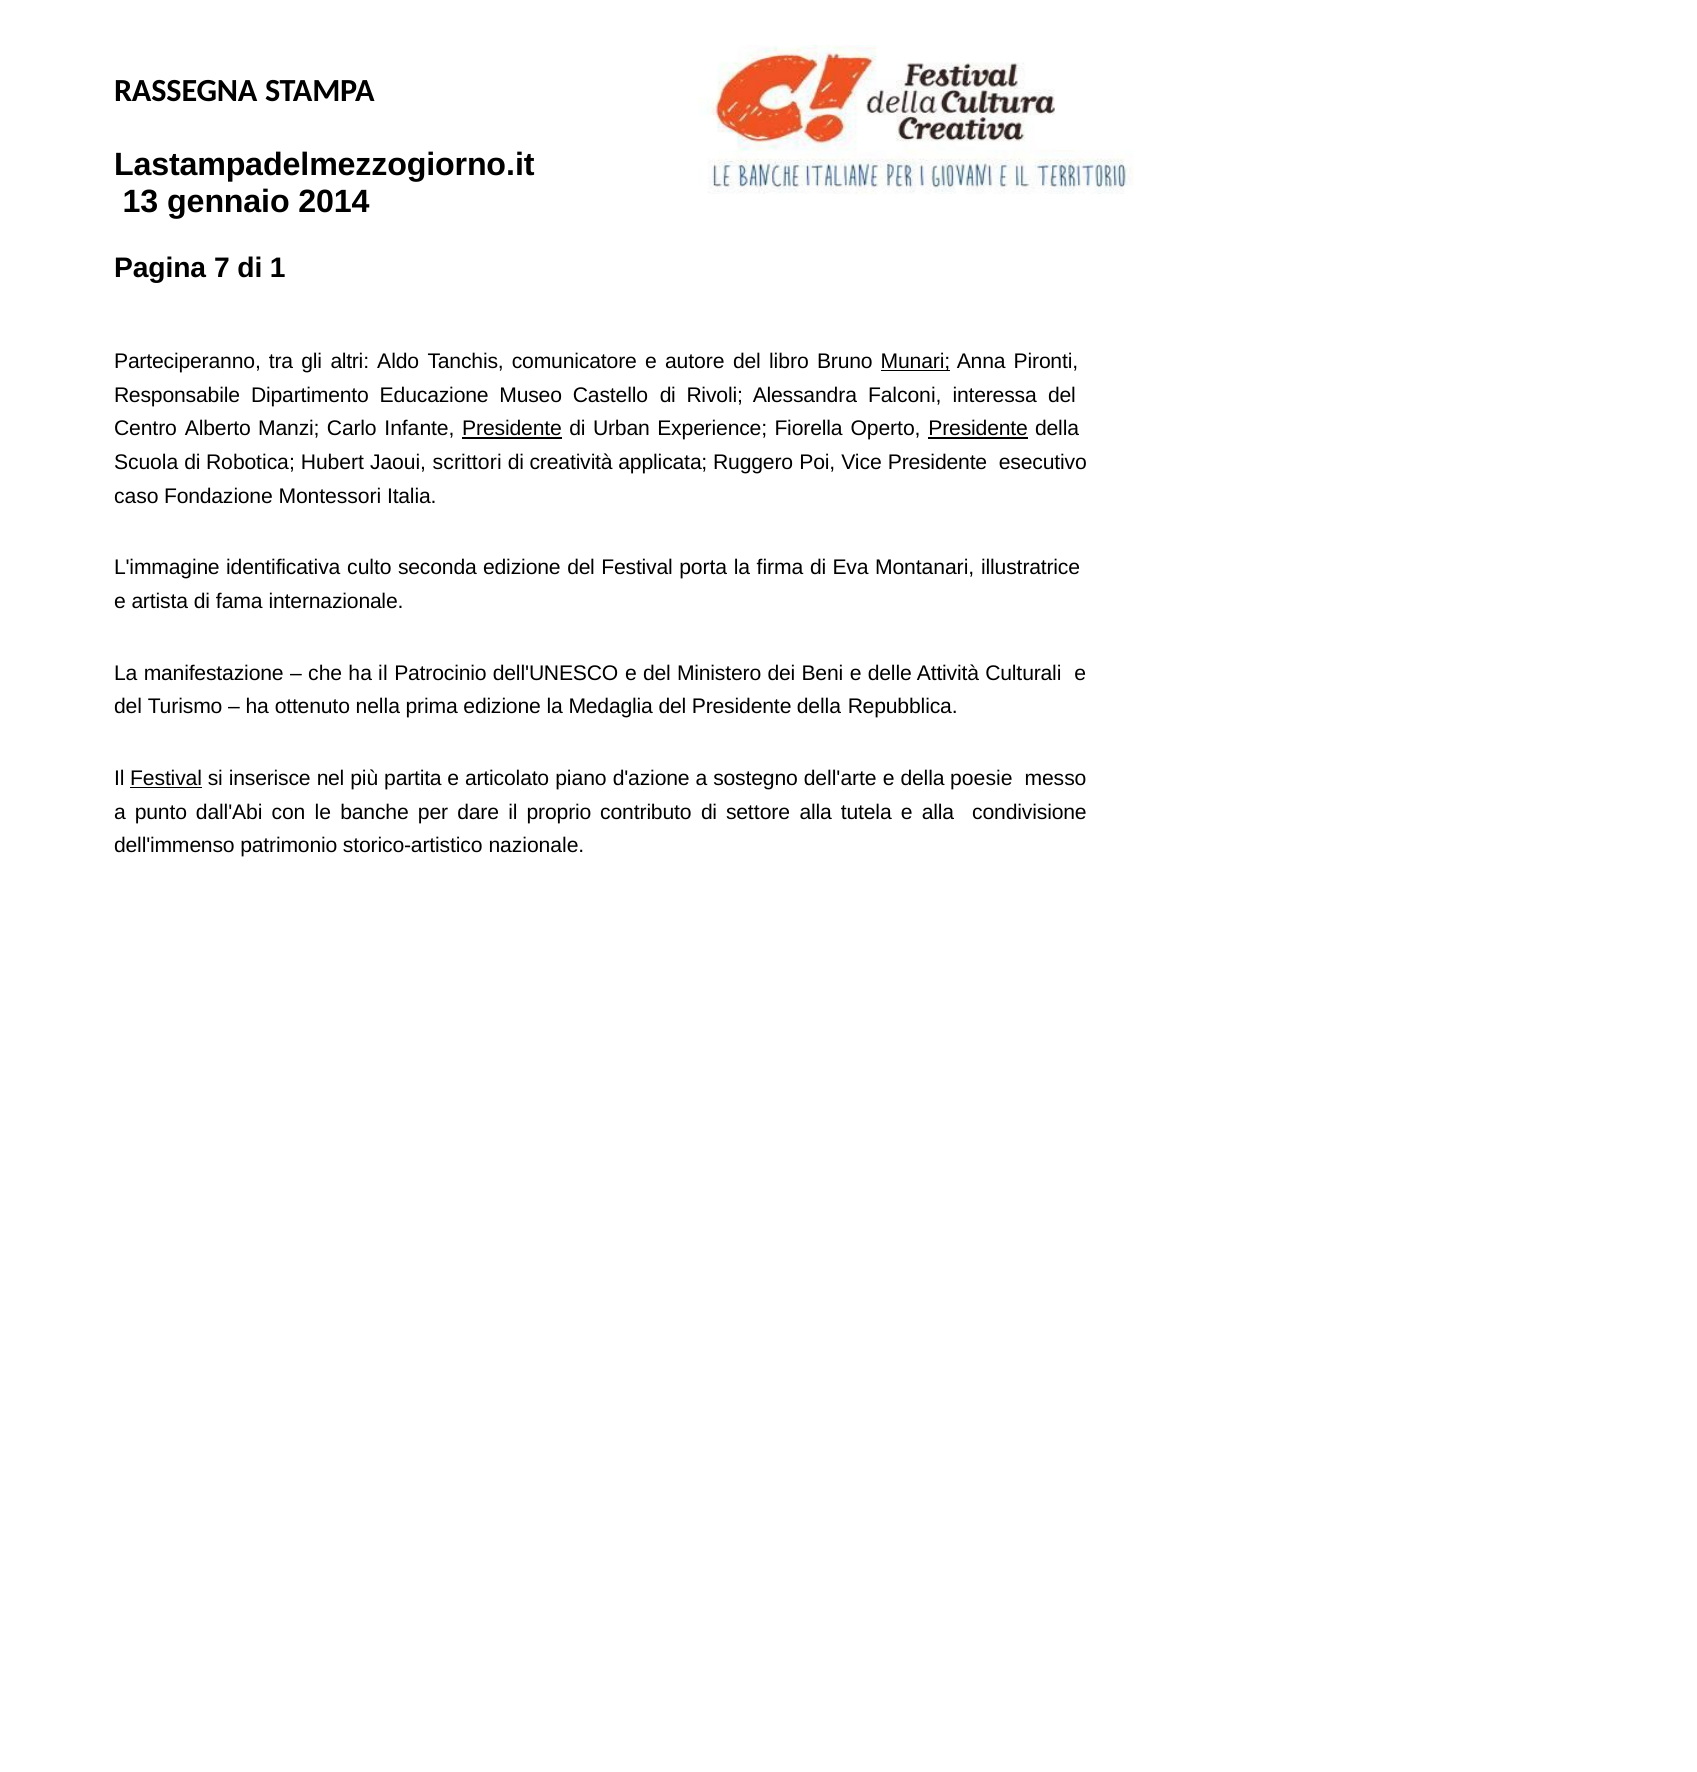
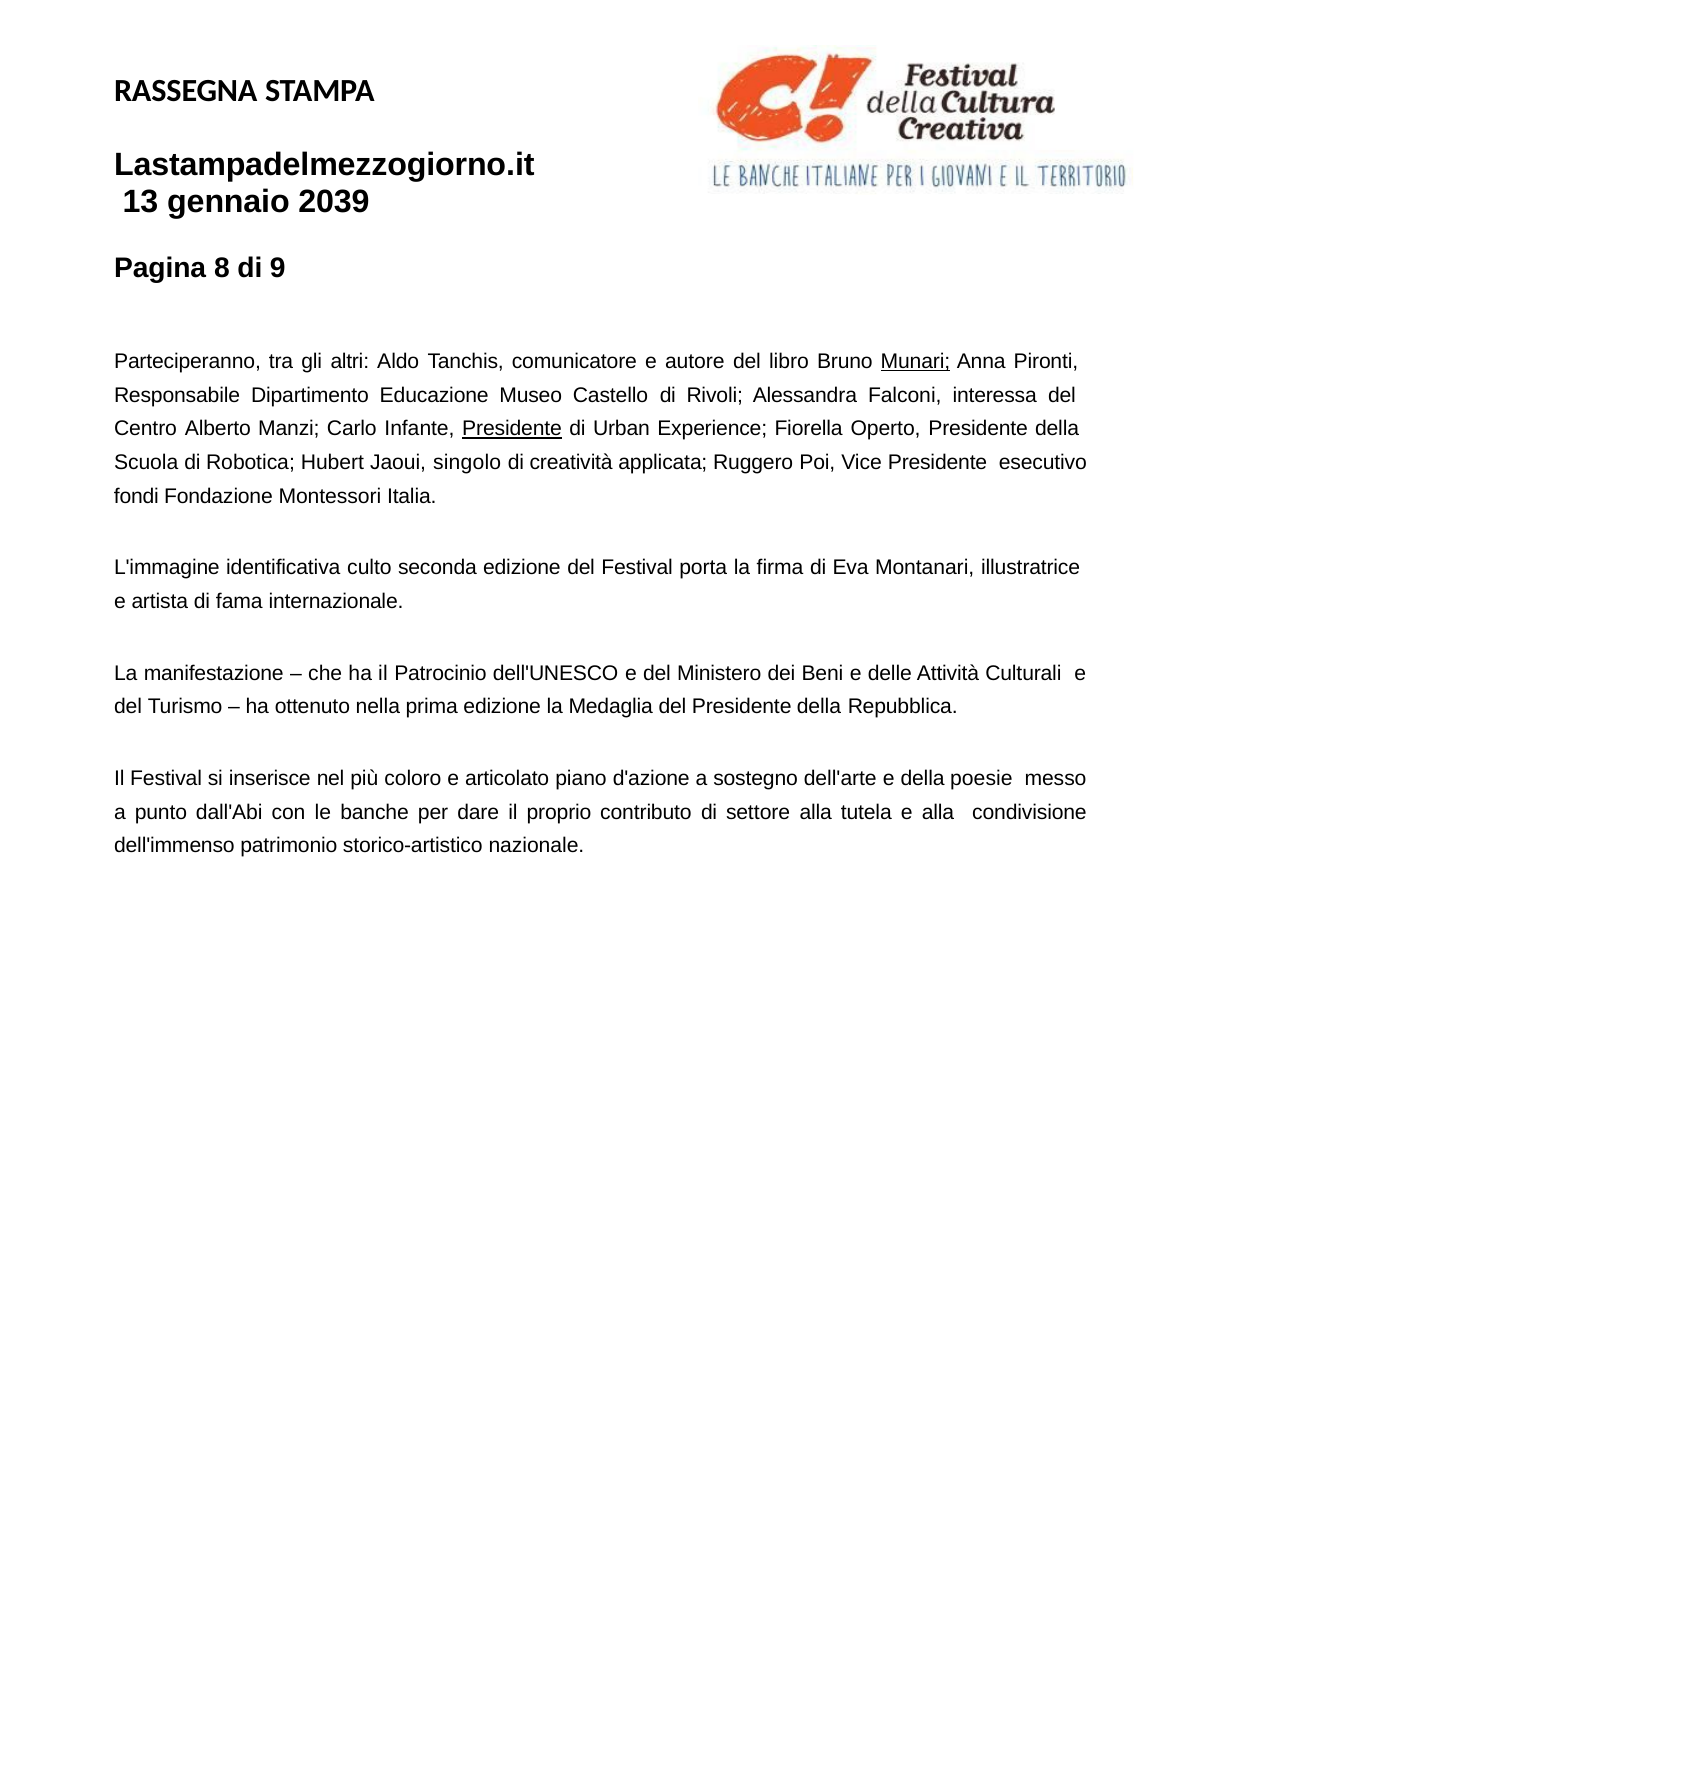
2014: 2014 -> 2039 (334, 202)
7: 7 -> 8 (222, 268)
1: 1 -> 9 (278, 268)
Presidente underline: present -> none (978, 429)
scrittori: scrittori -> singolo (467, 462)
caso: caso -> fondi (136, 496)
Festival underline: present -> none (166, 778)
partita: partita -> coloro (413, 778)
